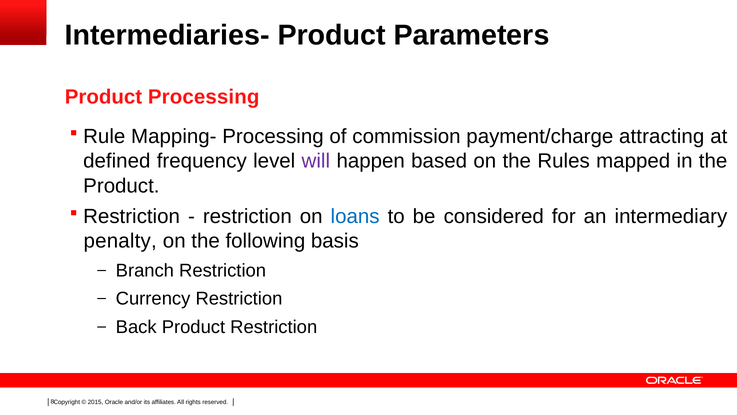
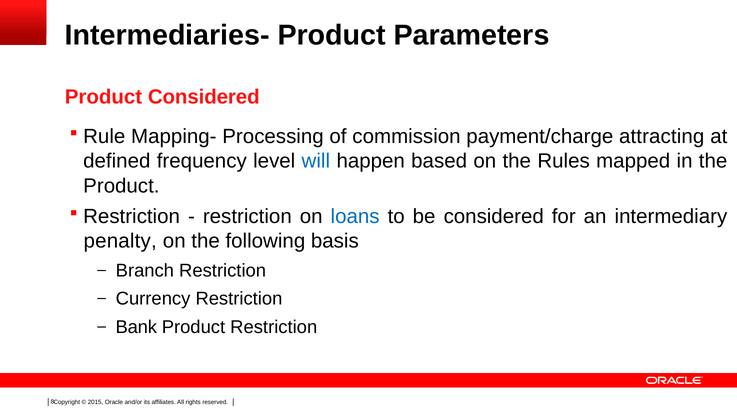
Product Processing: Processing -> Considered (204, 97)
will colour: purple -> blue (316, 161)
Back: Back -> Bank (136, 327)
